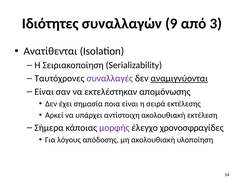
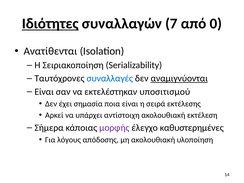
Ιδιότητες underline: none -> present (50, 24)
9: 9 -> 7 (171, 24)
3: 3 -> 0 (216, 24)
συναλλαγές colour: purple -> blue (110, 78)
απομόνωσης: απομόνωσης -> υποσιτισμού (165, 92)
χρονοσφραγίδες: χρονοσφραγίδες -> καθυστερημένες (192, 128)
